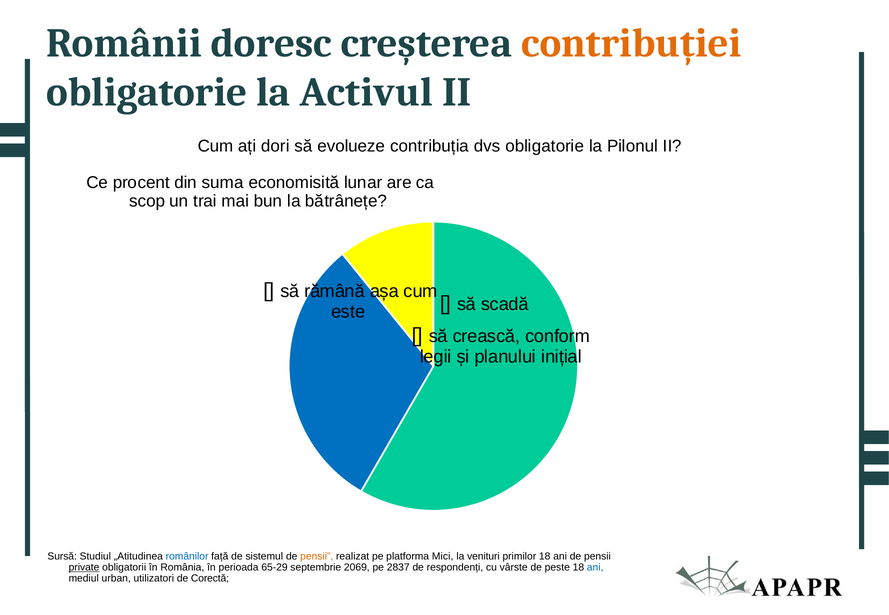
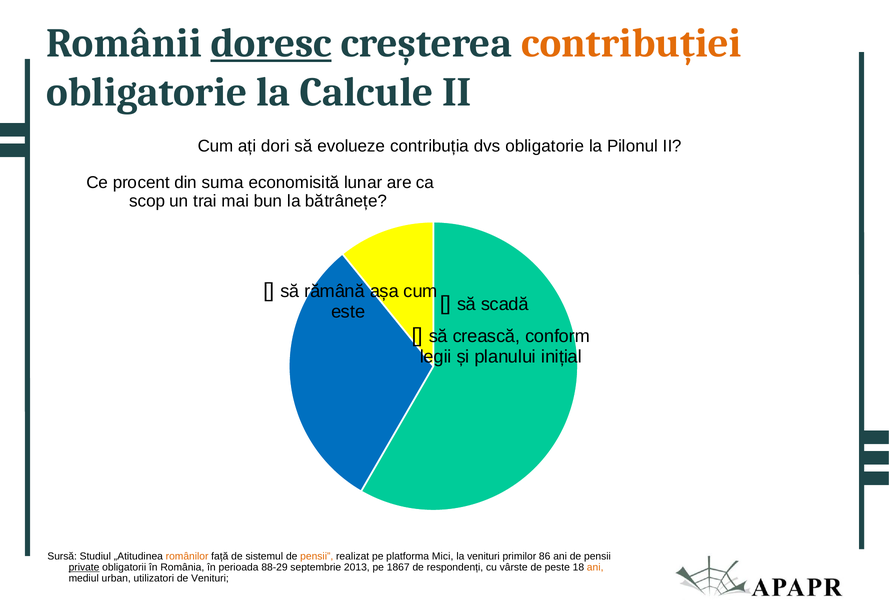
doresc underline: none -> present (271, 43)
Activul: Activul -> Calcule (366, 92)
românilor colour: blue -> orange (187, 557)
primilor 18: 18 -> 86 (545, 557)
65-29: 65-29 -> 88-29 (275, 568)
2069: 2069 -> 2013 (357, 568)
2837: 2837 -> 1867 (398, 568)
ani colour: blue -> orange (595, 568)
de Corectă: Corectă -> Venituri (210, 579)
